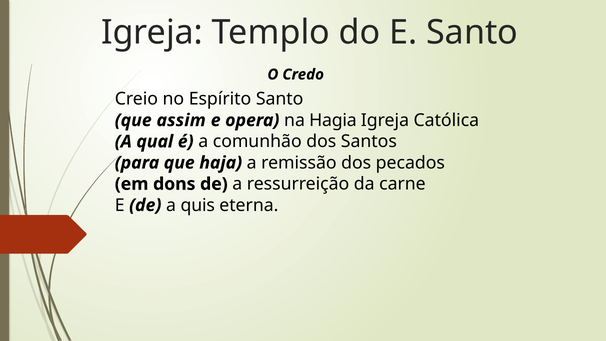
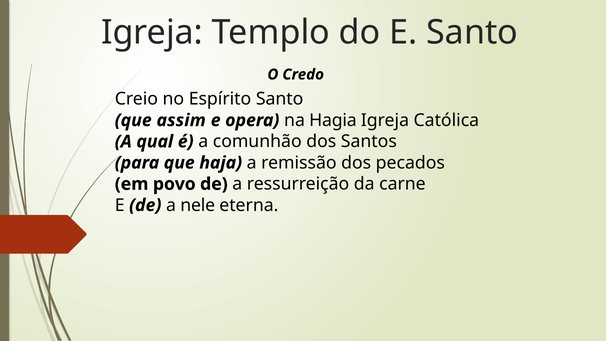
dons: dons -> povo (174, 184)
quis: quis -> nele (198, 205)
